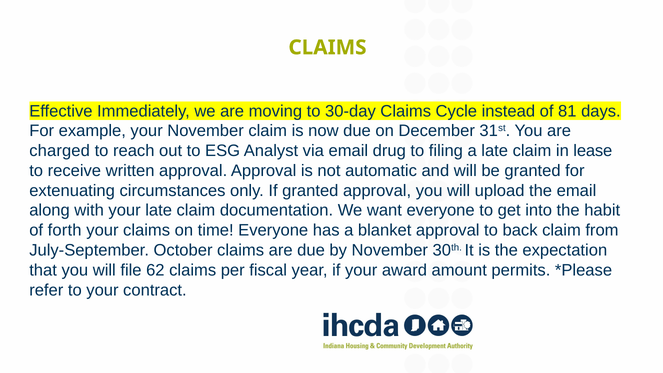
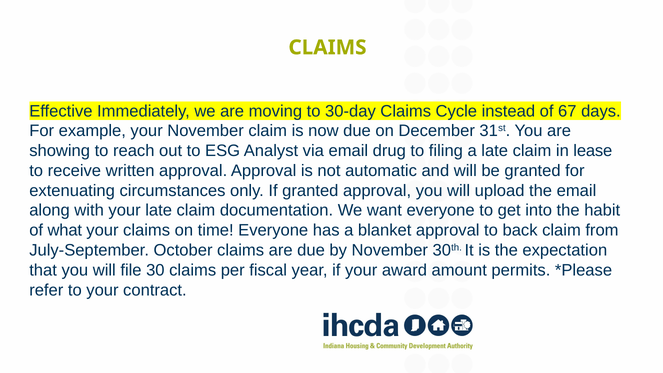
81: 81 -> 67 (567, 111)
charged: charged -> showing (60, 151)
forth: forth -> what (65, 230)
62: 62 -> 30 (155, 270)
